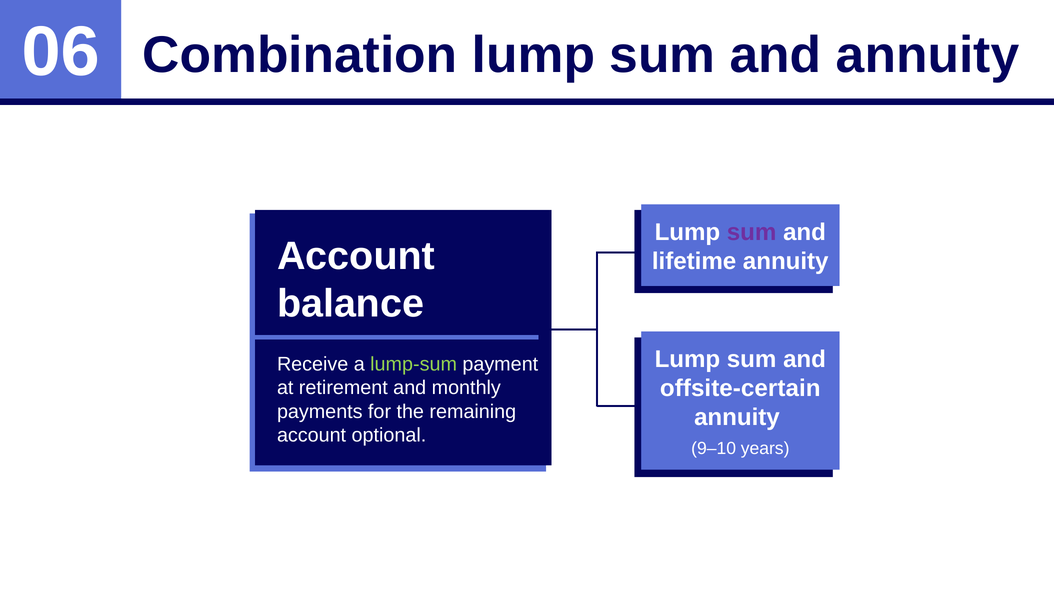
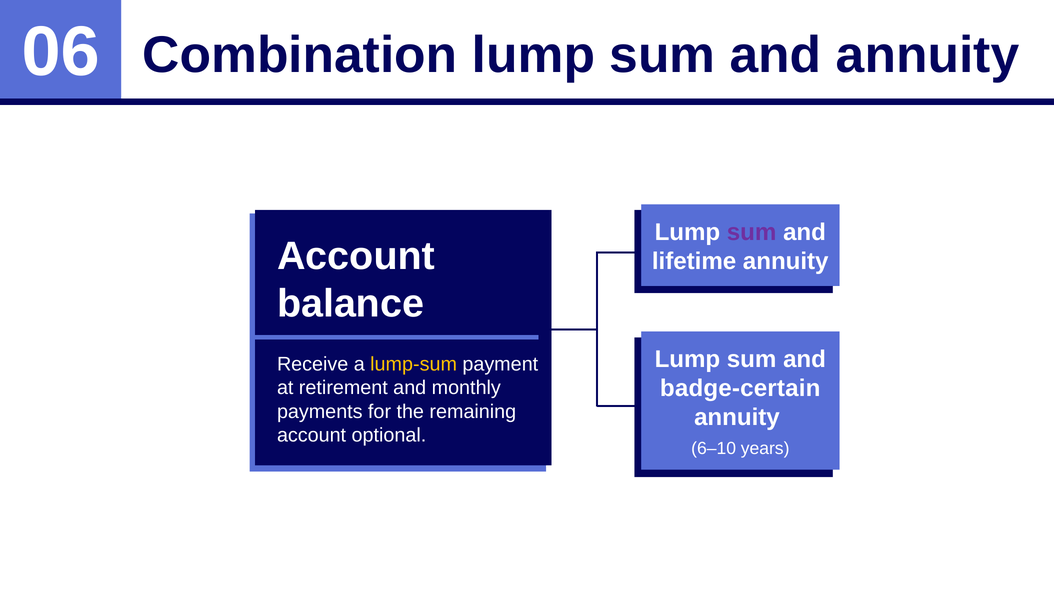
lump-sum colour: light green -> yellow (414, 364)
offsite-certain: offsite-certain -> badge-certain (740, 388)
9–10: 9–10 -> 6–10 (714, 448)
